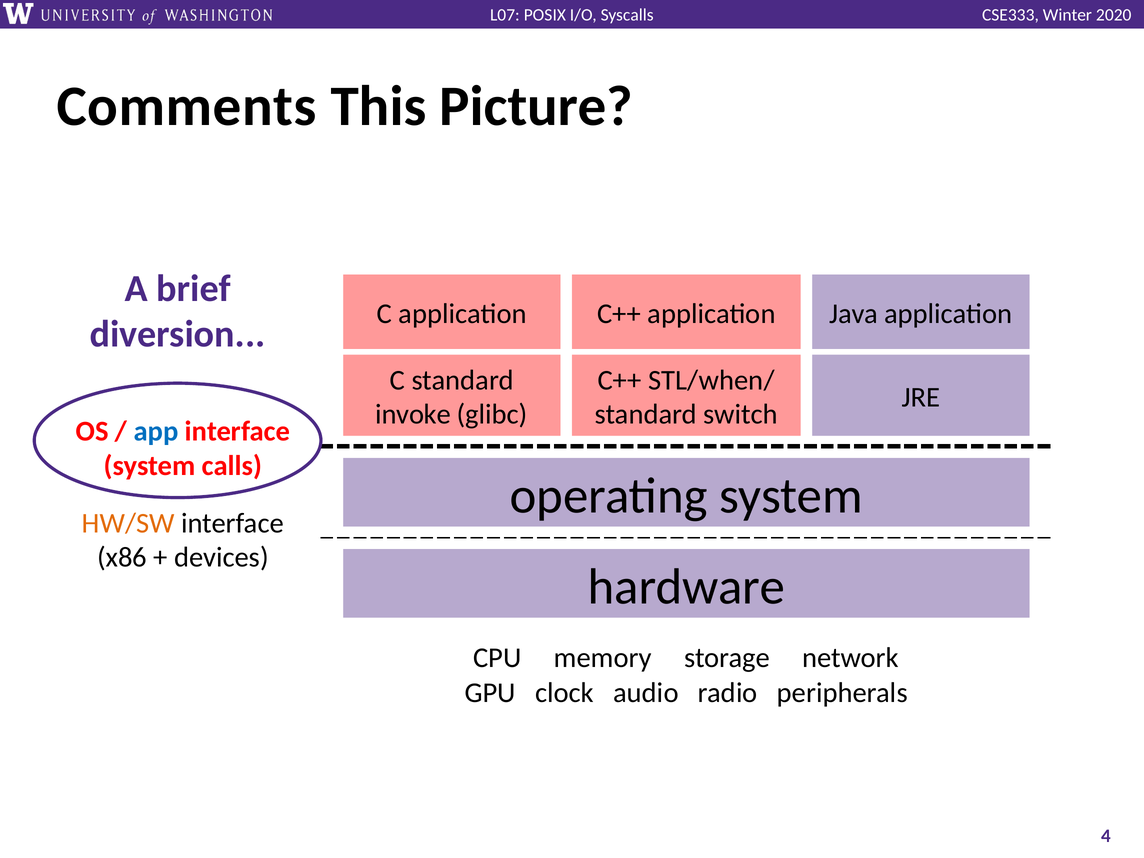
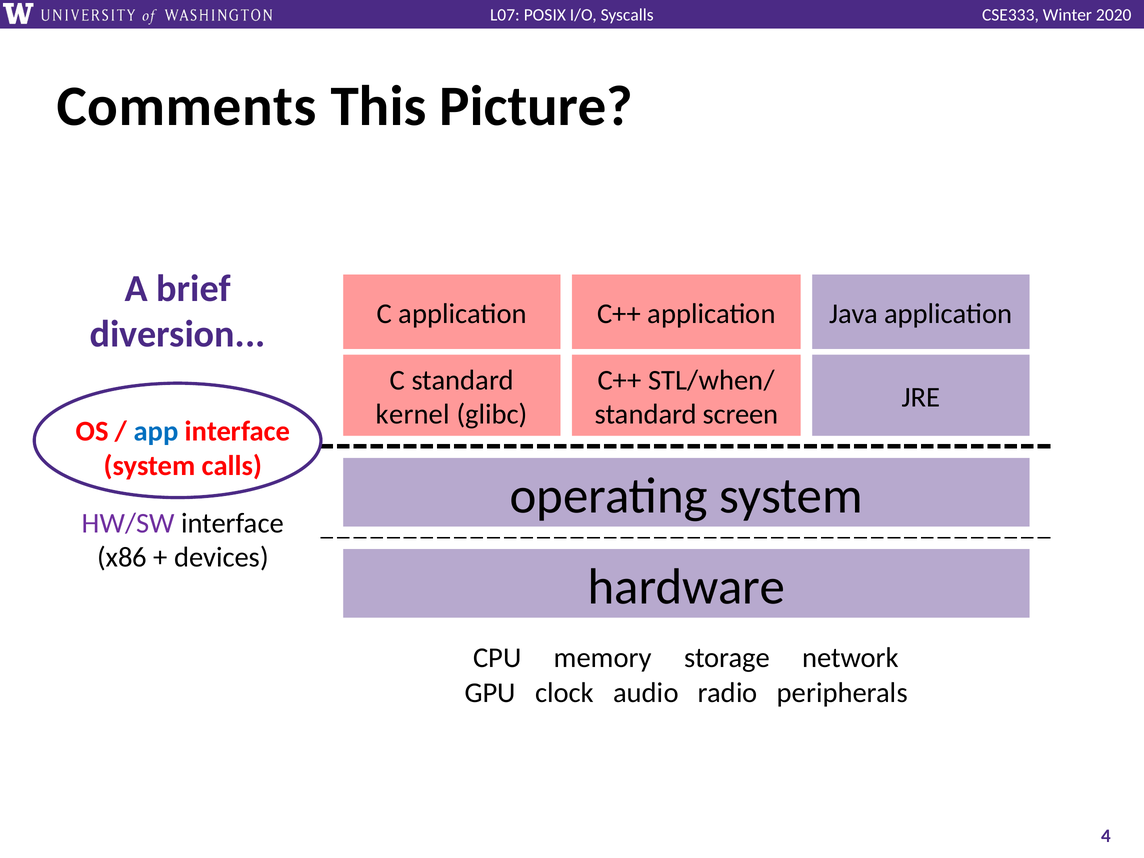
invoke: invoke -> kernel (413, 414)
switch: switch -> screen (741, 414)
HW/SW colour: orange -> purple (128, 523)
